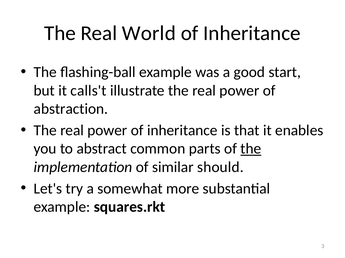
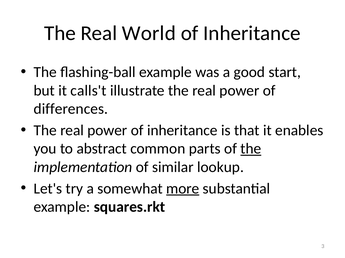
abstraction: abstraction -> differences (71, 109)
should: should -> lookup (220, 168)
more underline: none -> present (183, 189)
